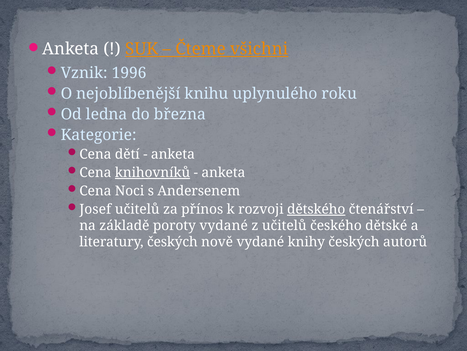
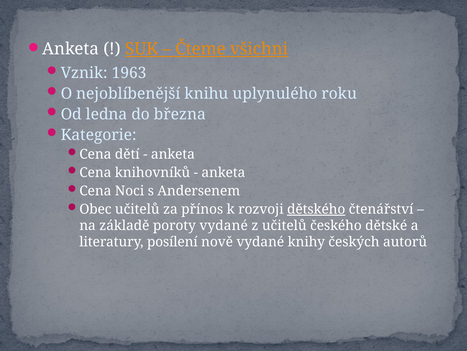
1996: 1996 -> 1963 (129, 73)
knihovníků underline: present -> none (153, 172)
Josef: Josef -> Obec (95, 209)
literatury českých: českých -> posílení (172, 242)
